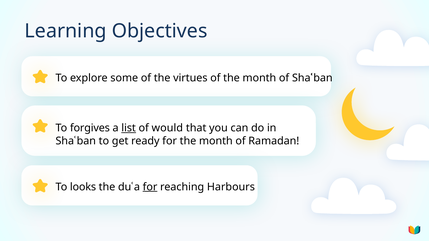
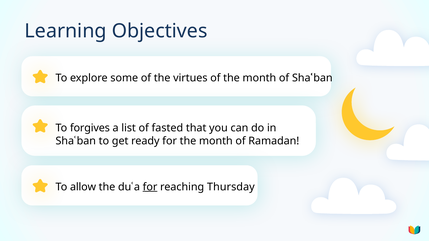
list underline: present -> none (129, 128)
would: would -> fasted (167, 128)
looks: looks -> allow (83, 187)
Harbours: Harbours -> Thursday (231, 187)
